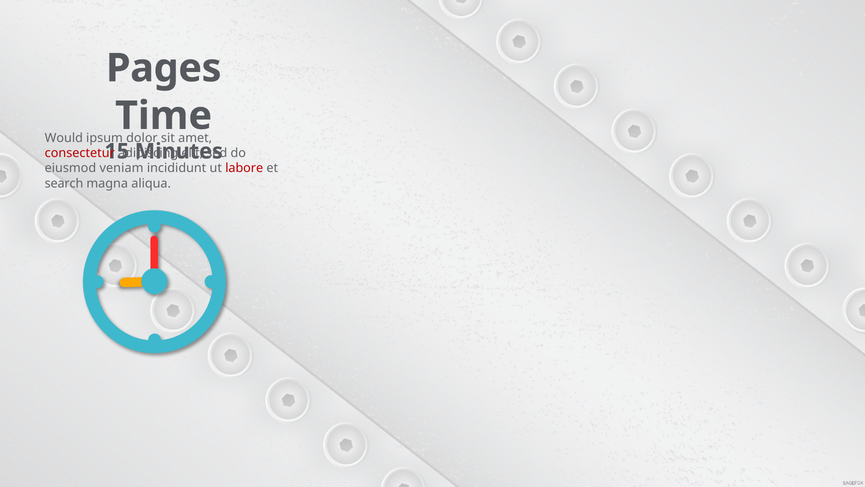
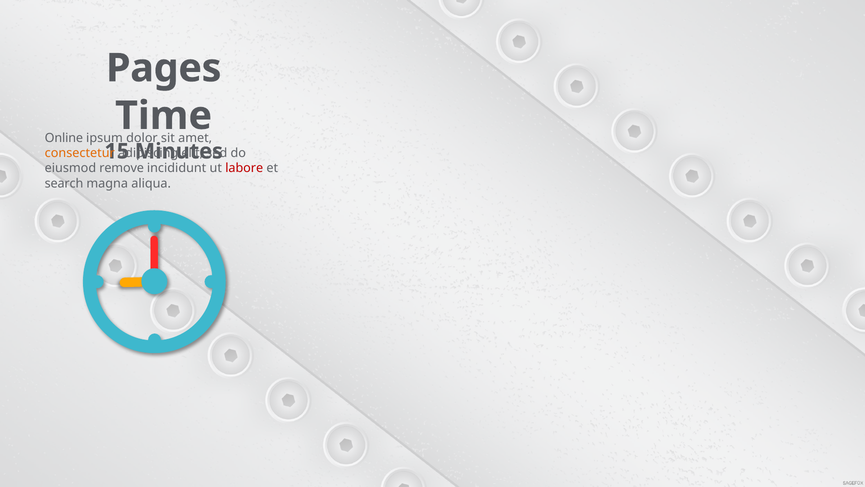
Would: Would -> Online (64, 138)
consectetur colour: red -> orange (80, 153)
veniam: veniam -> remove (122, 168)
